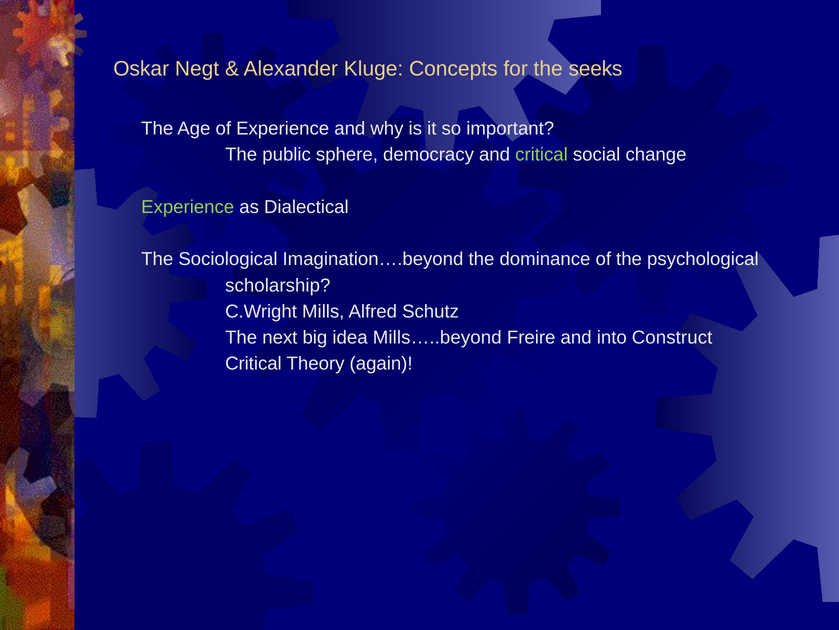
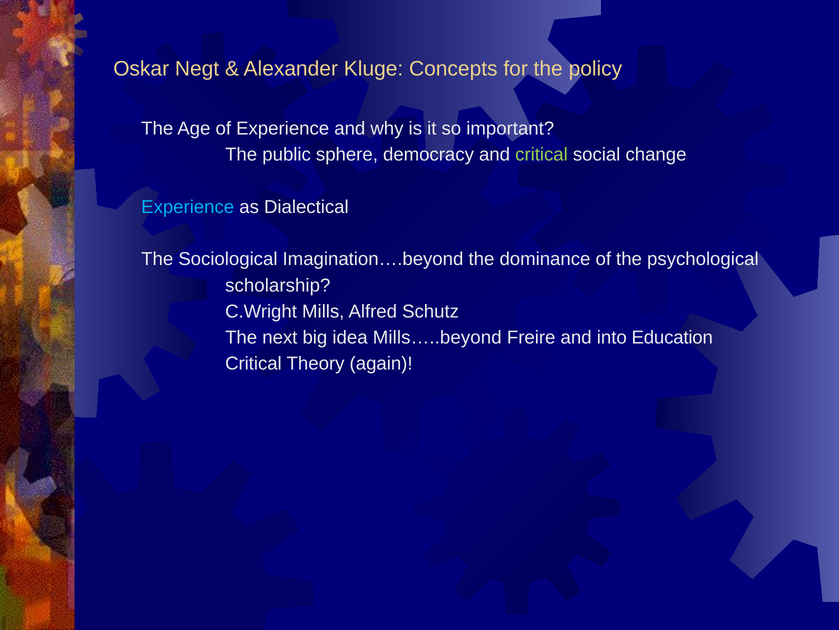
seeks: seeks -> policy (595, 69)
Experience colour: light green -> light blue (188, 207)
Construct: Construct -> Education (672, 337)
